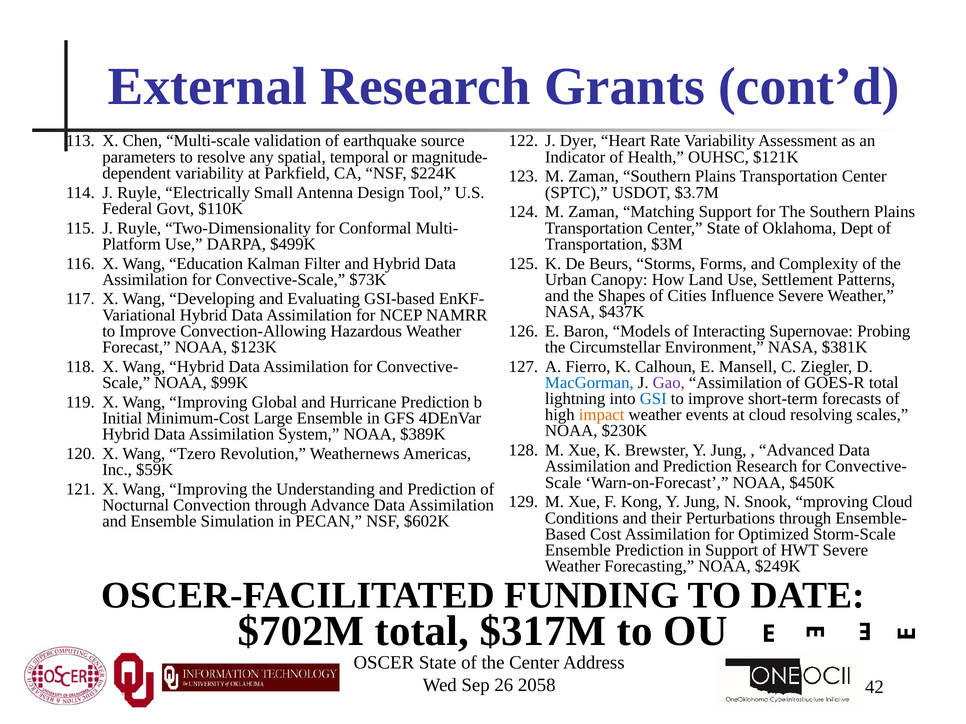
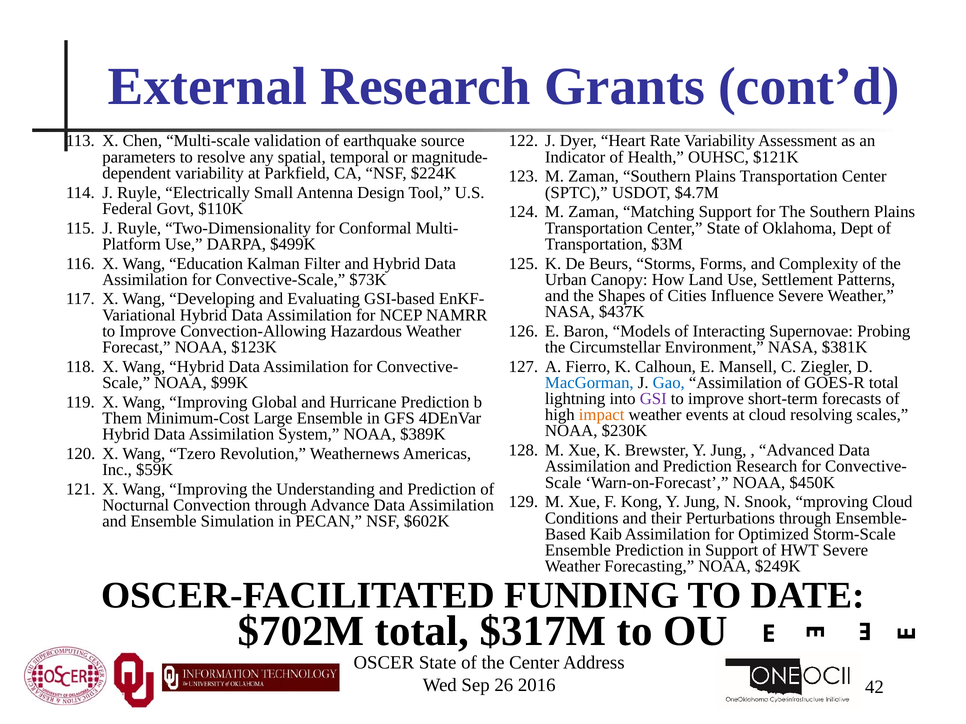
$3.7M: $3.7M -> $4.7M (697, 193)
Gao colour: purple -> blue (669, 383)
GSI colour: blue -> purple (653, 399)
Initial: Initial -> Them (122, 418)
Cost: Cost -> Kaib (606, 534)
2058: 2058 -> 2016 (537, 686)
